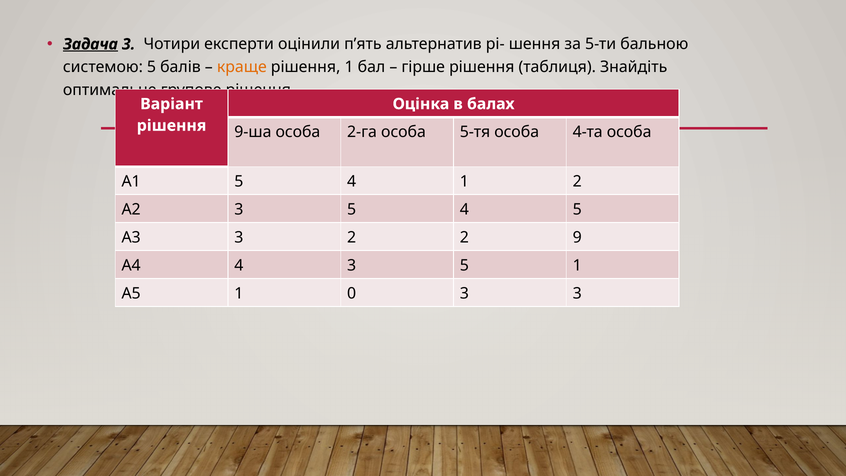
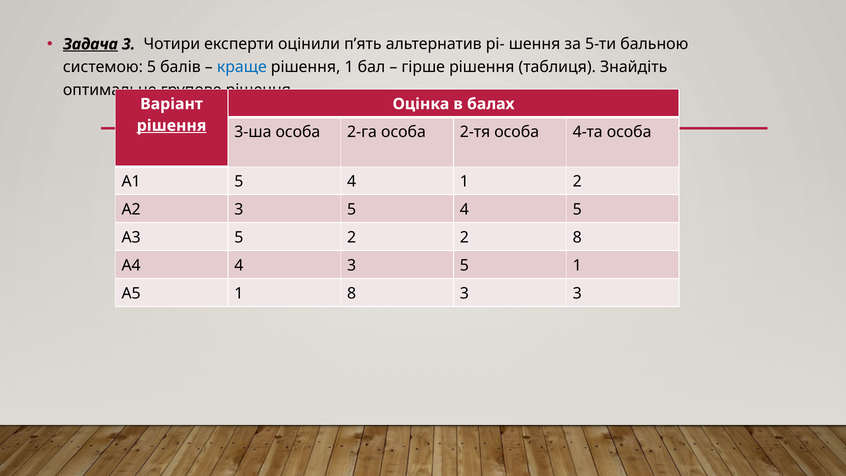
краще colour: orange -> blue (242, 67)
рішення underline: none -> present (172, 126)
9-ша: 9-ша -> 3-ша (253, 132)
5-тя: 5-тя -> 2-тя (475, 132)
А3 3: 3 -> 5 (239, 237)
2 9: 9 -> 8 (577, 237)
1 0: 0 -> 8 (352, 293)
